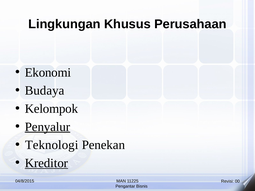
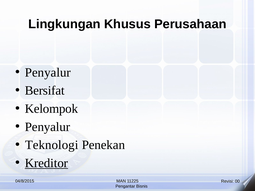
Ekonomi: Ekonomi -> Penyalur (48, 73)
Budaya: Budaya -> Bersifat (45, 91)
Penyalur underline: present -> none (48, 127)
